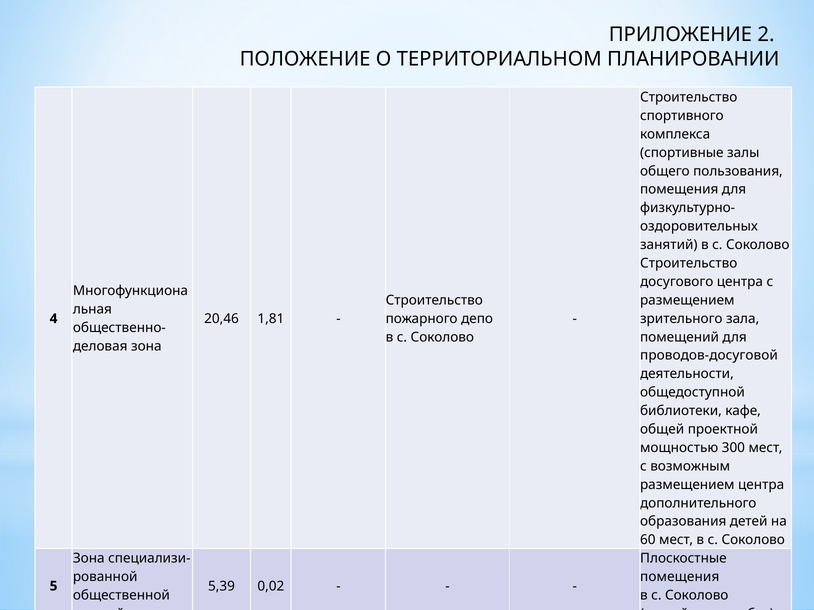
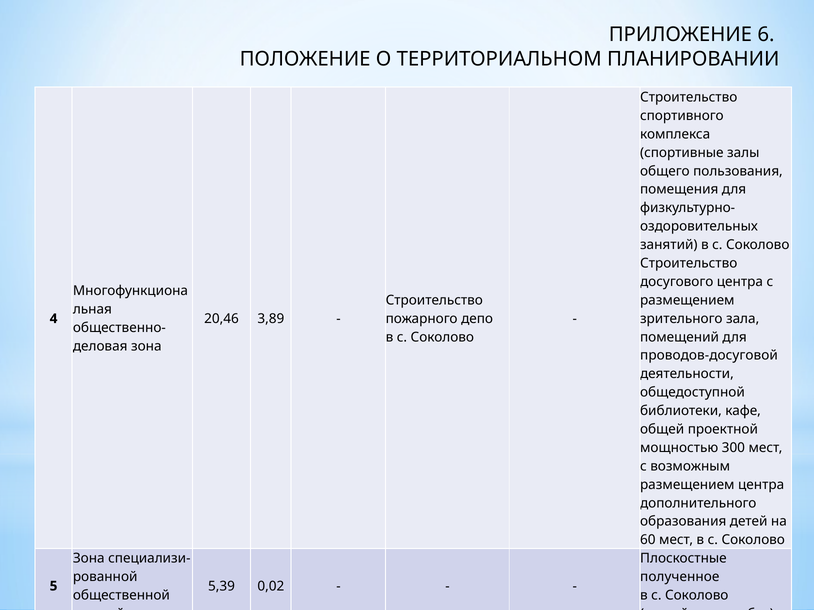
ПРИЛОЖЕНИЕ 2: 2 -> 6 (766, 34)
1,81: 1,81 -> 3,89 (271, 319)
помещения: помещения -> полученное (680, 577)
